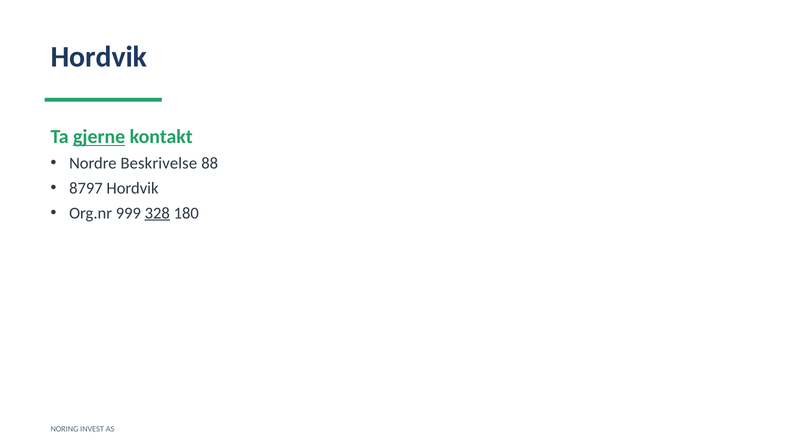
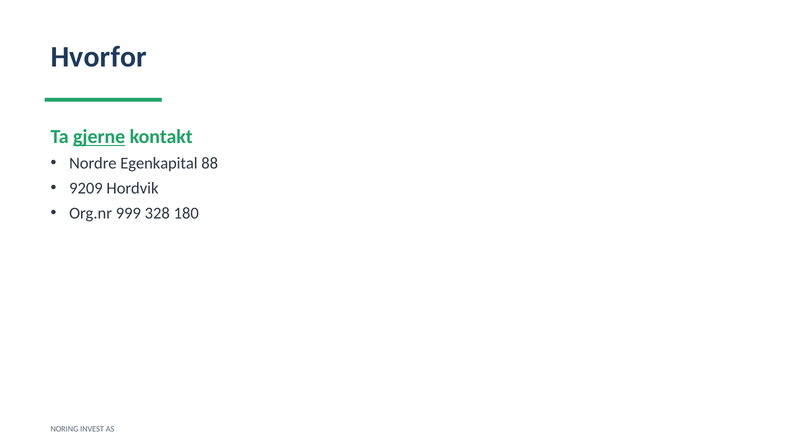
Hordvik: Hordvik -> Hvorfor (99, 57)
Beskrivelse: Beskrivelse -> Egenkapital (159, 163)
8797: 8797 -> 9209 (86, 188)
328 underline: present -> none (157, 213)
